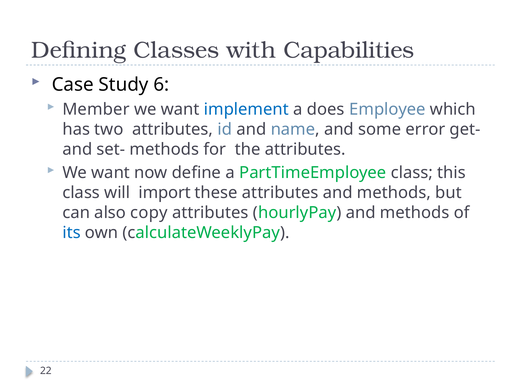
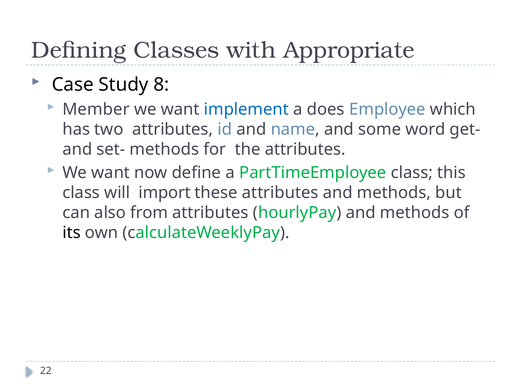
Capabilities: Capabilities -> Appropriate (349, 50)
6: 6 -> 8 (161, 85)
error: error -> word (425, 129)
copy: copy -> from (149, 213)
its colour: blue -> black (72, 233)
